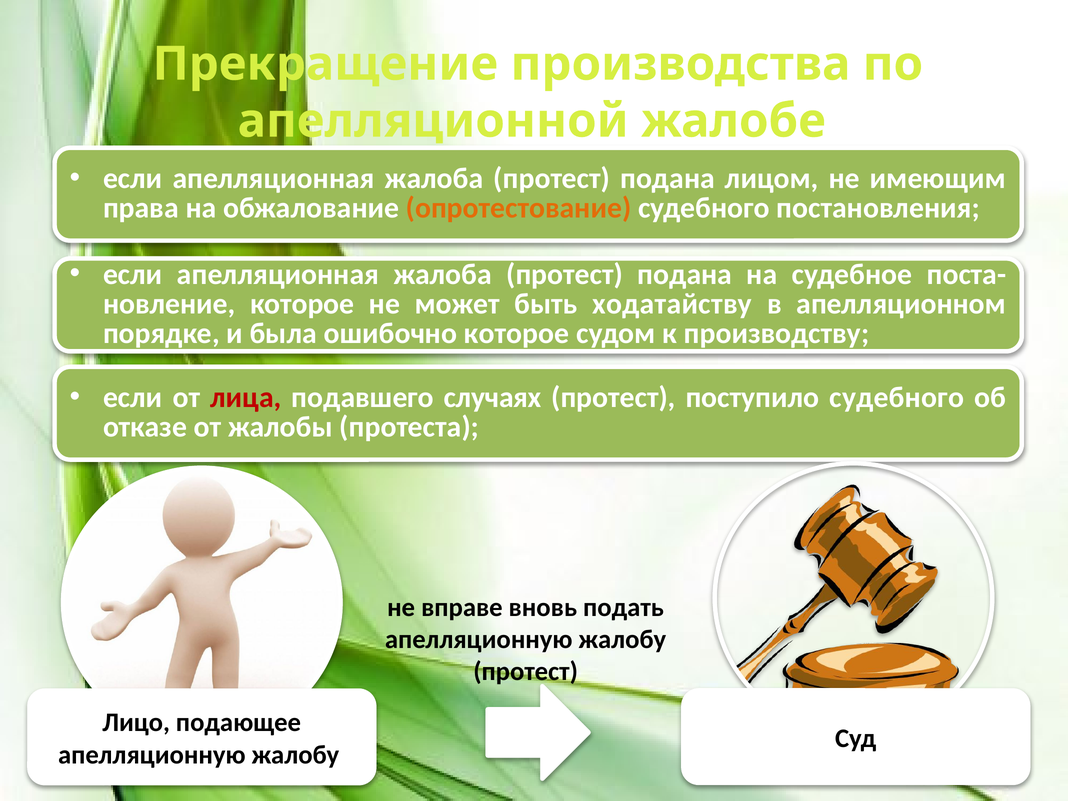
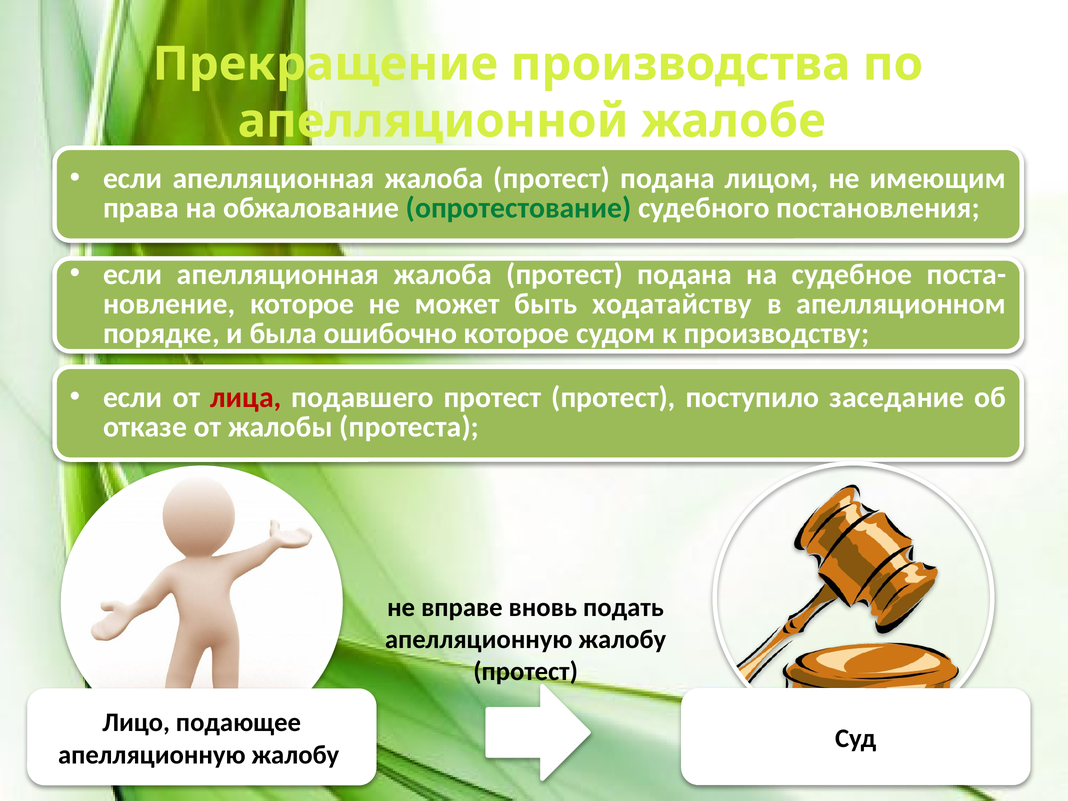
опротестование colour: orange -> green (519, 208)
подавшего случаях: случаях -> протест (492, 397)
поступило судебного: судебного -> заседание (897, 397)
